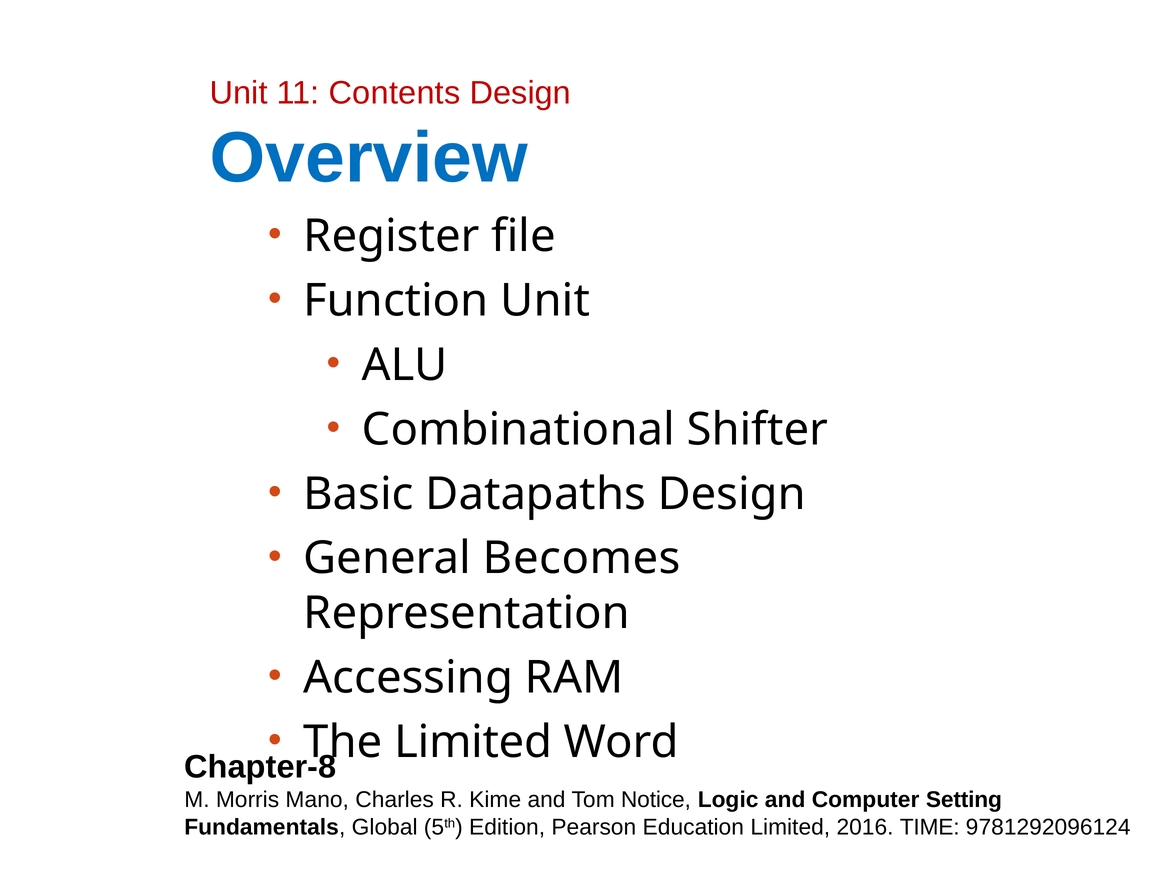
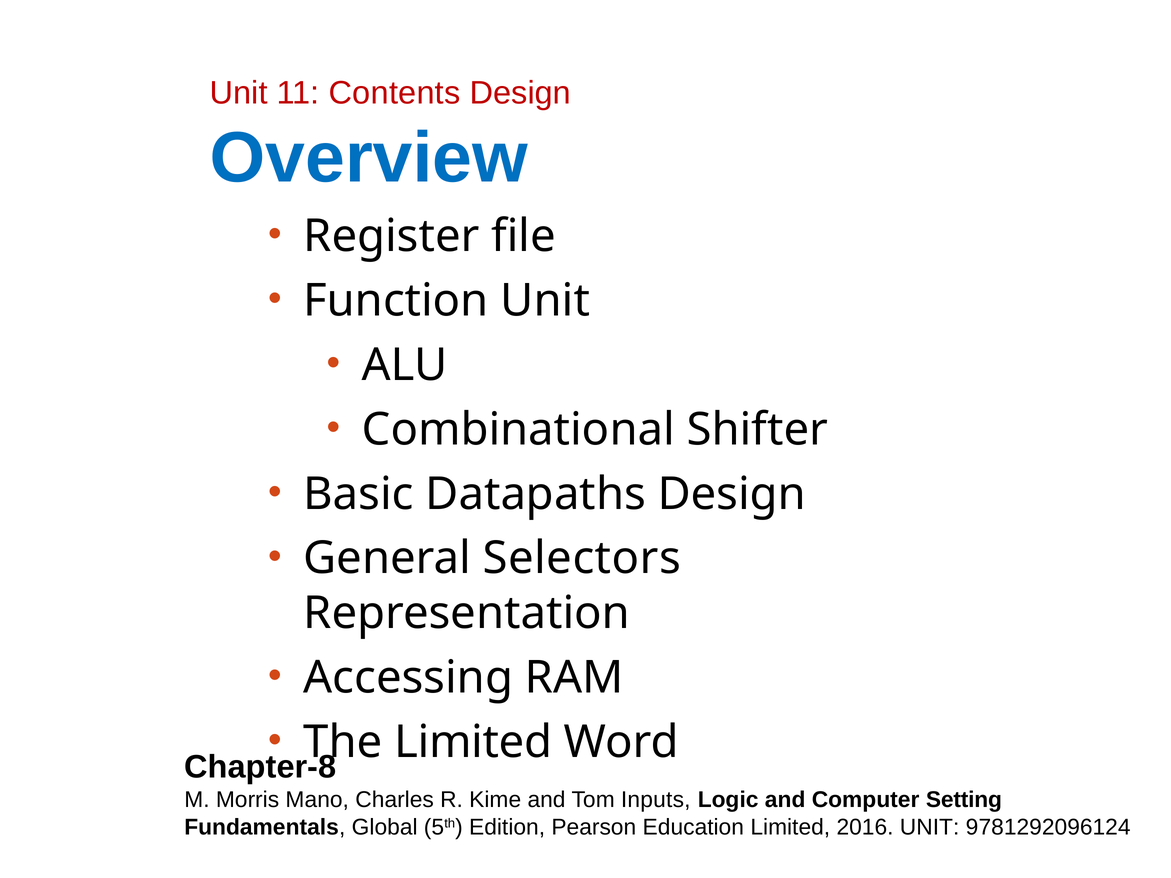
Becomes: Becomes -> Selectors (582, 559)
Notice: Notice -> Inputs (656, 800)
2016 TIME: TIME -> UNIT (930, 827)
